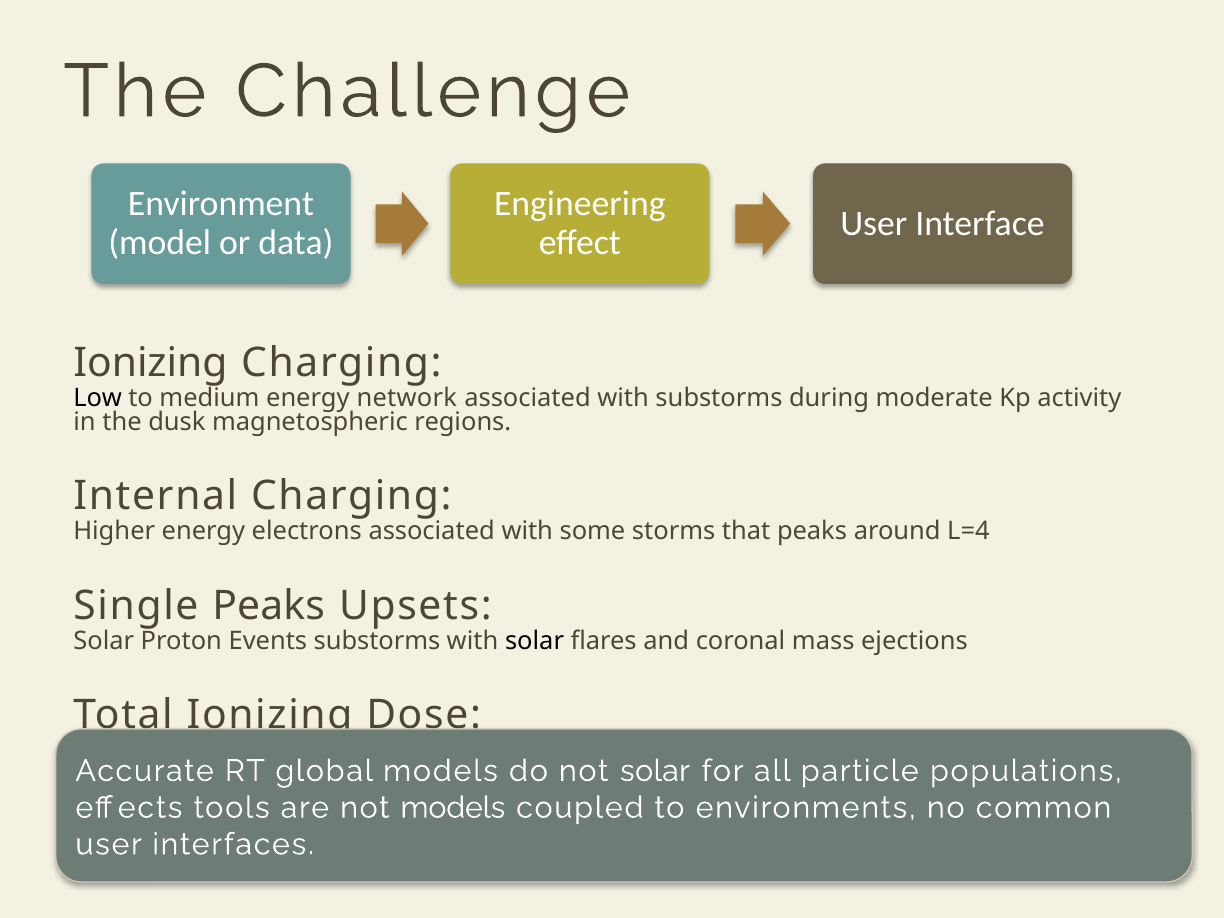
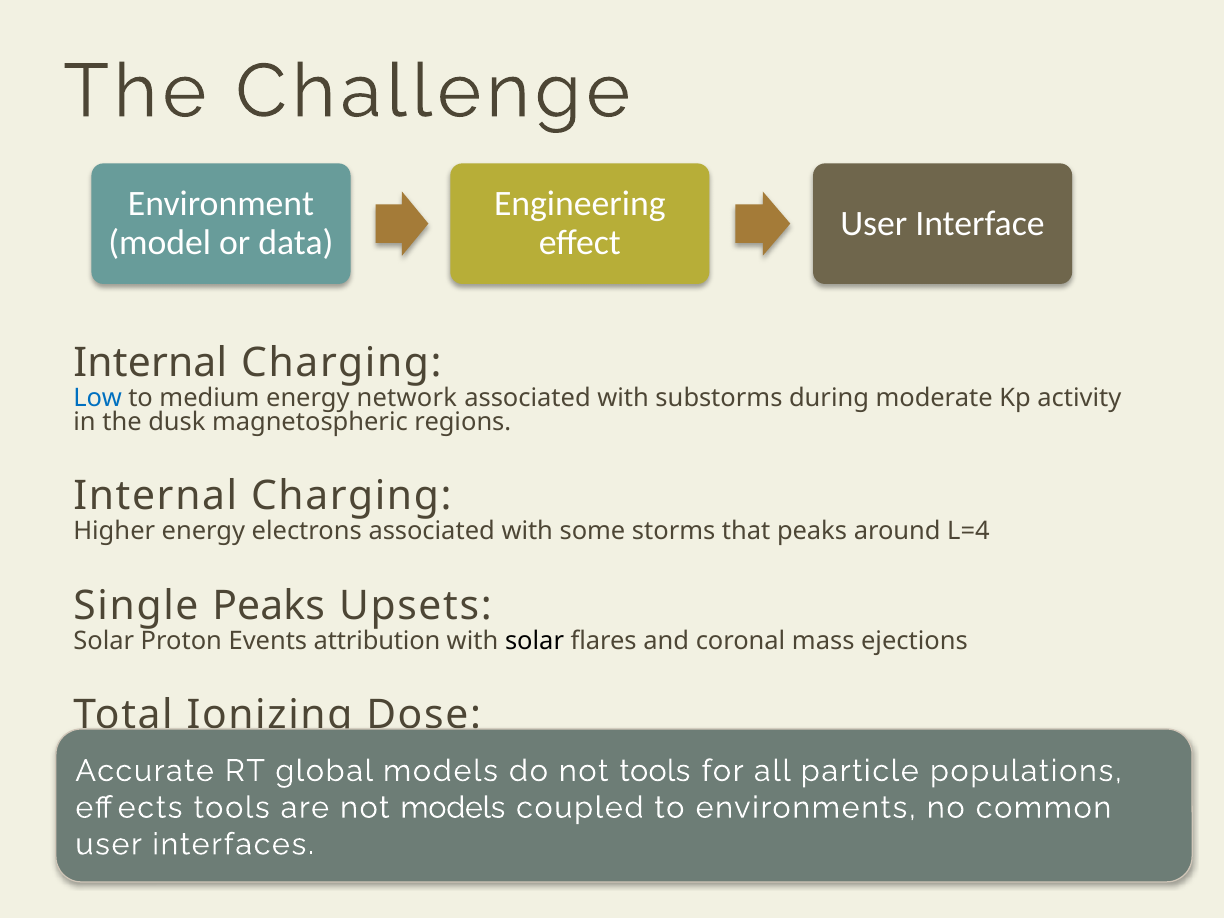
Ionizing: Ionizing -> Internal (150, 363)
Low colour: black -> blue (98, 398)
Events substorms: substorms -> attribution (377, 641)
not solar: solar -> tools (655, 771)
